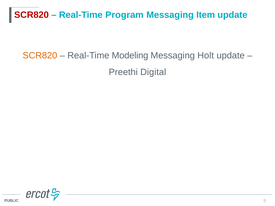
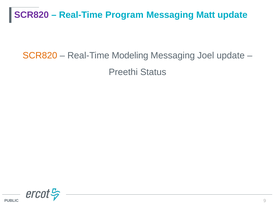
SCR820 colour: red -> purple (31, 15)
Item: Item -> Matt (206, 15)
Holt: Holt -> Joel (206, 56)
Digital: Digital -> Status (153, 72)
